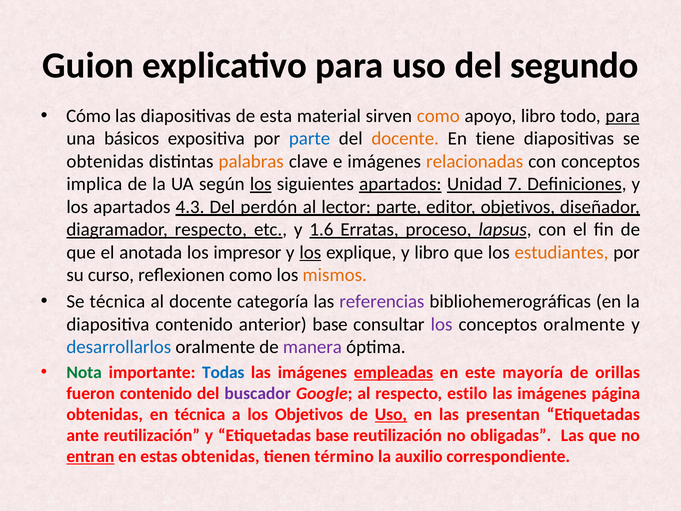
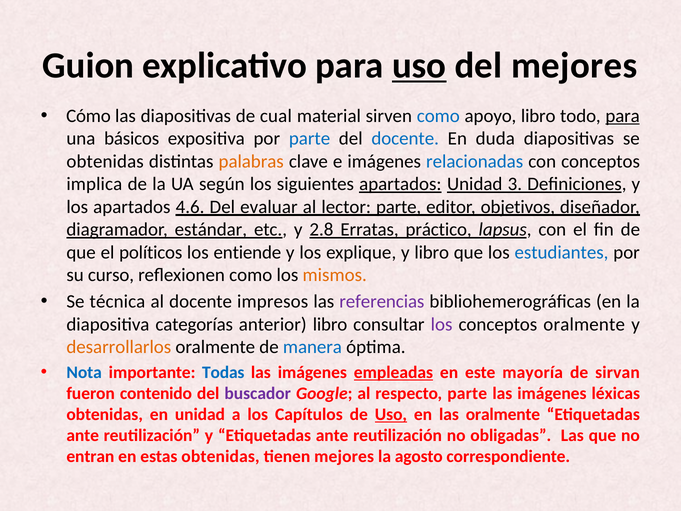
uso underline: none -> present (419, 66)
del segundo: segundo -> mejores (574, 66)
esta: esta -> cual (276, 116)
como colour: orange -> blue (438, 116)
docente colour: orange -> blue (405, 139)
tiene: tiene -> duda (495, 139)
relacionadas colour: orange -> blue (475, 161)
los underline: present -> none (261, 184)
7: 7 -> 3 (515, 184)
4.3: 4.3 -> 4.6 (190, 207)
perdón: perdón -> evaluar (269, 207)
diagramador respecto: respecto -> estándar (211, 229)
1.6: 1.6 -> 2.8 (321, 229)
proceso: proceso -> práctico (439, 229)
anotada: anotada -> políticos (151, 252)
impresor: impresor -> entiende (247, 252)
los underline: present -> none (310, 252)
estudiantes colour: orange -> blue (561, 252)
categoría: categoría -> impresos (273, 301)
diapositiva contenido: contenido -> categorías (194, 324)
anterior base: base -> libro (330, 324)
desarrollarlos colour: blue -> orange (119, 347)
manera colour: purple -> blue (312, 347)
Nota colour: green -> blue (84, 372)
orillas: orillas -> sirvan (617, 372)
respecto estilo: estilo -> parte (467, 393)
página: página -> léxicas (616, 393)
en técnica: técnica -> unidad (200, 414)
los Objetivos: Objetivos -> Capítulos (309, 414)
las presentan: presentan -> oralmente (503, 414)
y Etiquetadas base: base -> ante (332, 435)
entran underline: present -> none (90, 456)
tienen término: término -> mejores (344, 456)
auxilio: auxilio -> agosto (419, 456)
